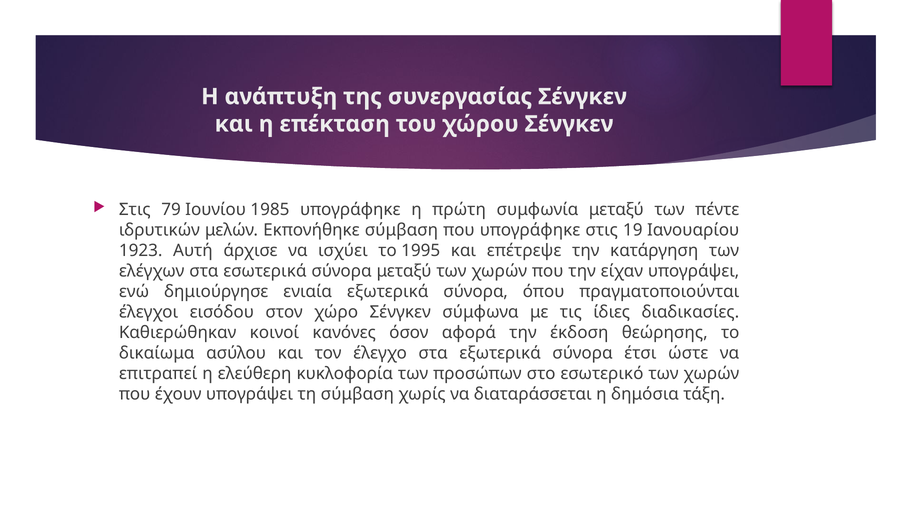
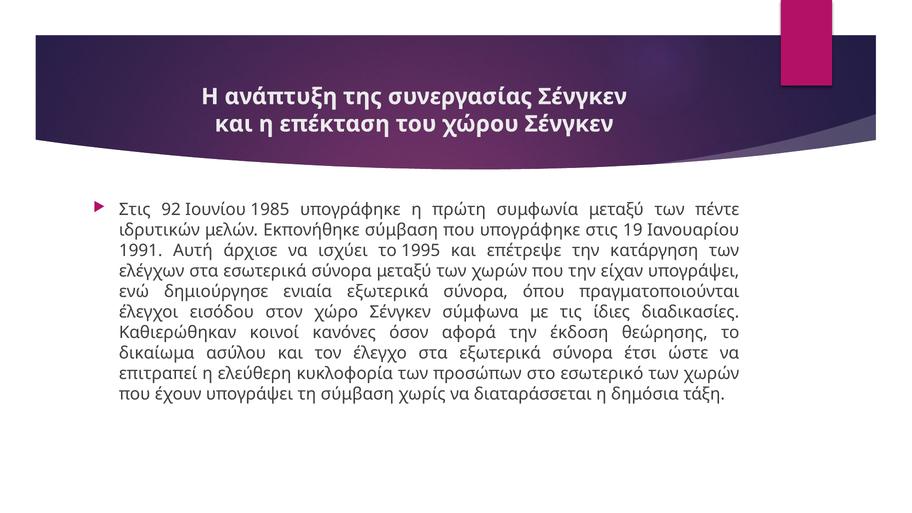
79: 79 -> 92 (171, 210)
1923: 1923 -> 1991 (141, 251)
